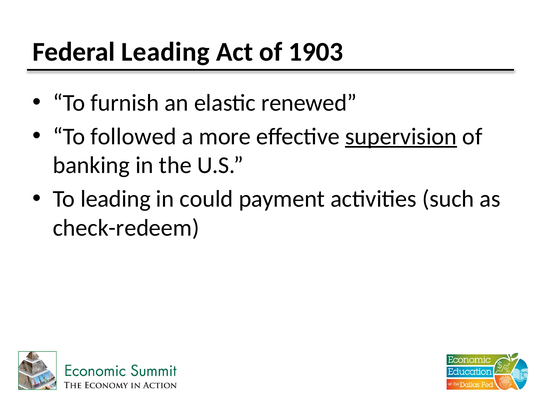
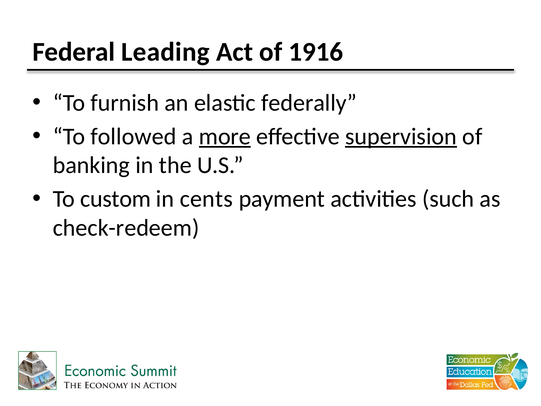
1903: 1903 -> 1916 (316, 52)
renewed: renewed -> federally (309, 103)
more underline: none -> present (225, 136)
To leading: leading -> custom (116, 199)
could: could -> cents (206, 199)
